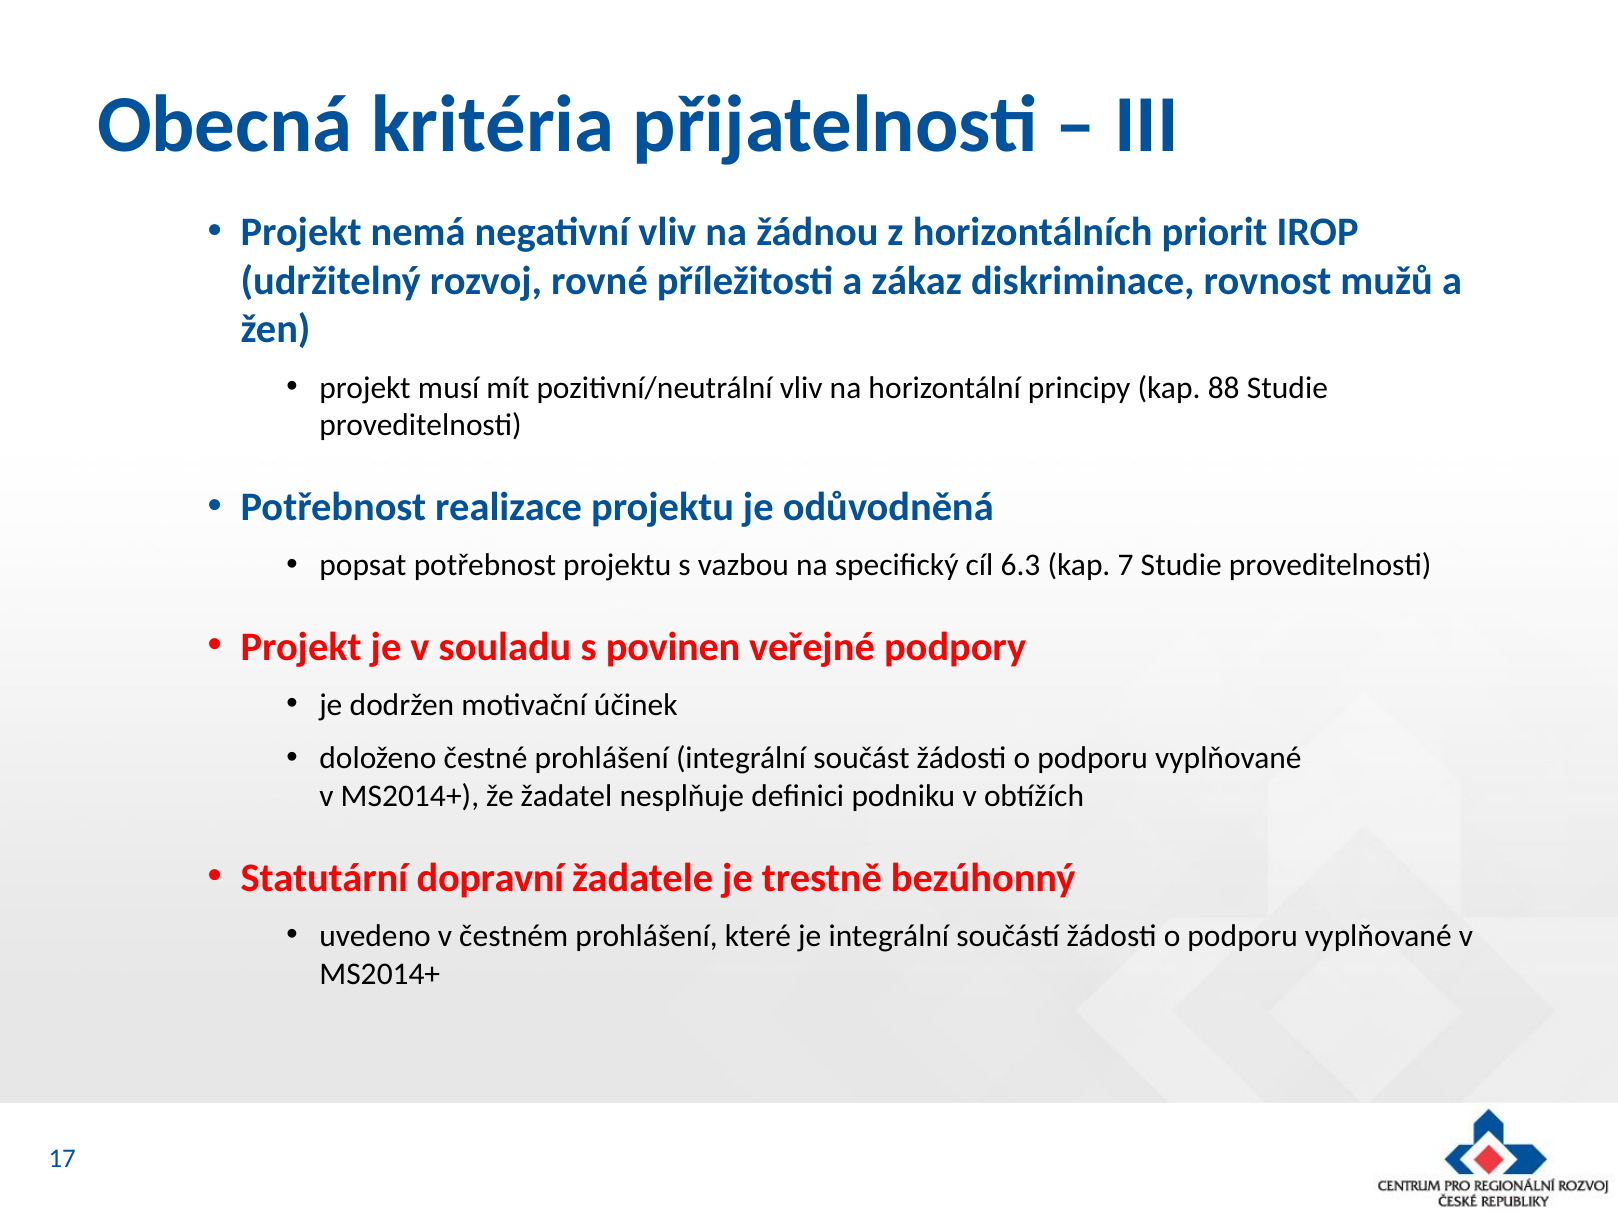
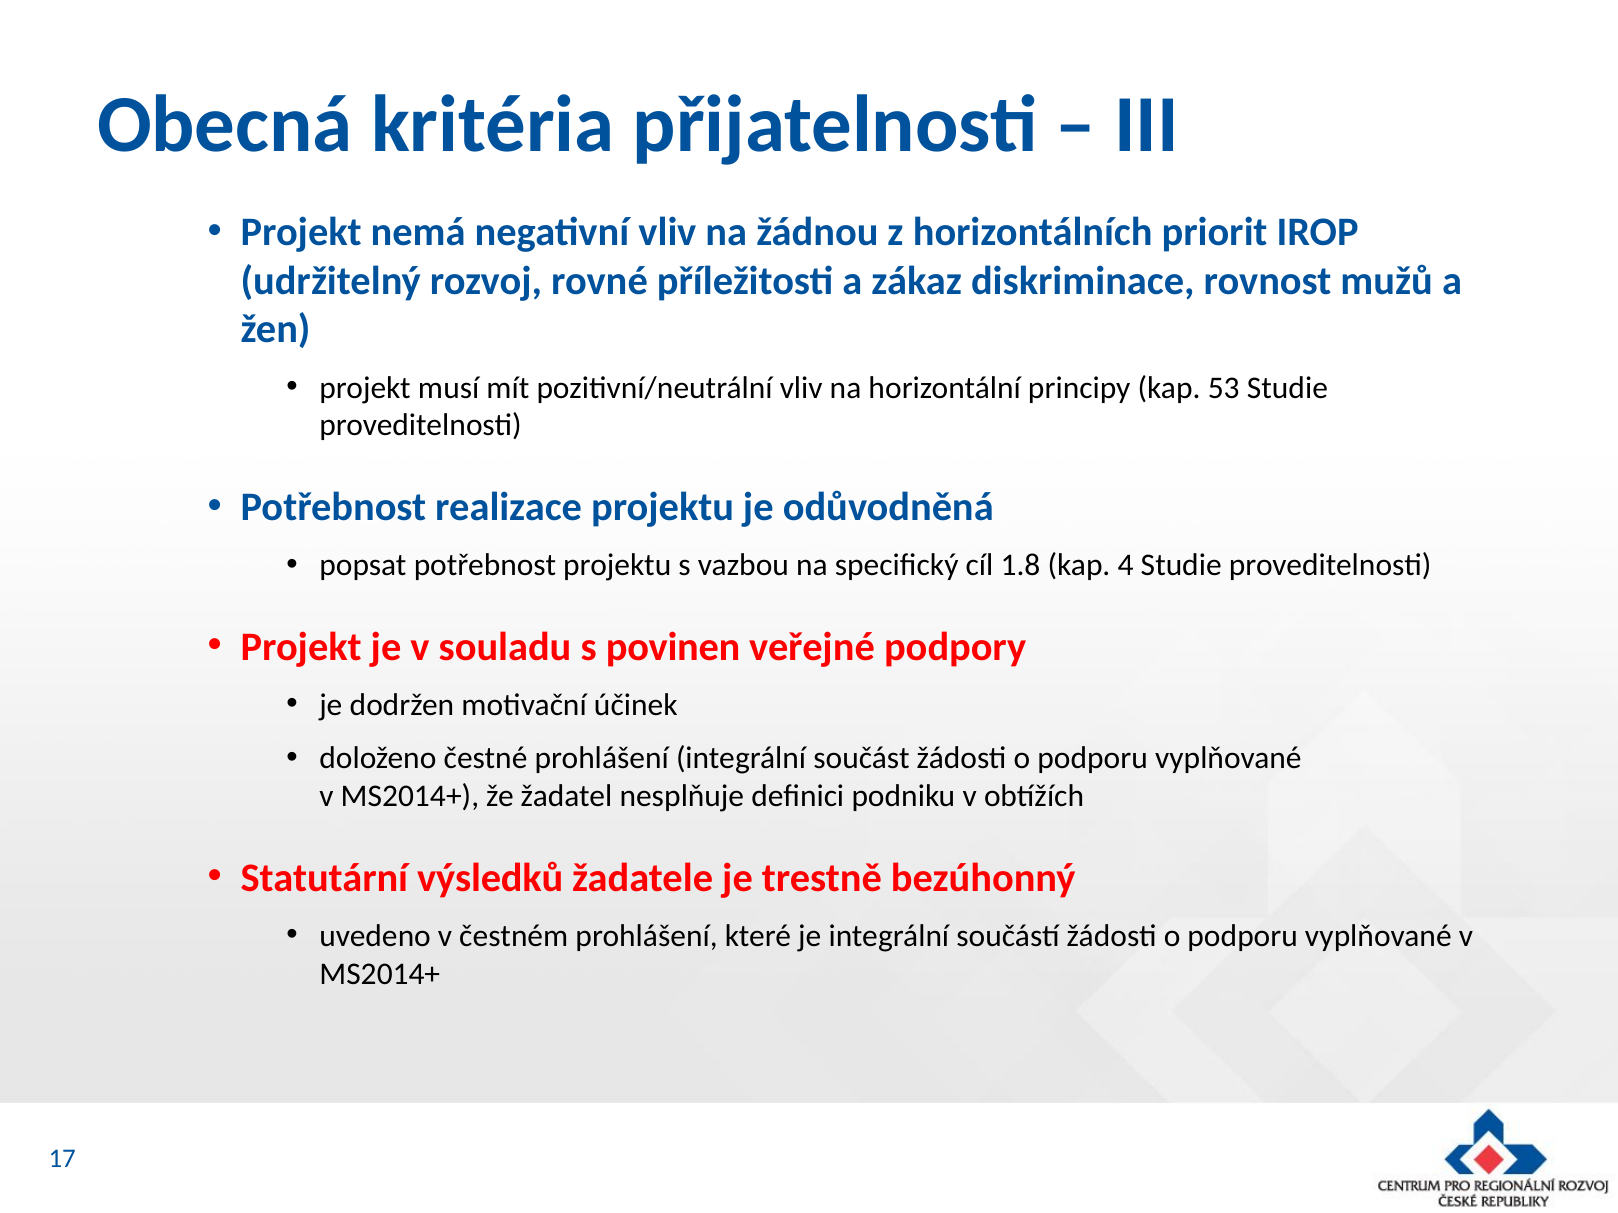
88: 88 -> 53 (1224, 388)
6.3: 6.3 -> 1.8 (1020, 565)
7: 7 -> 4 (1126, 565)
dopravní: dopravní -> výsledků (490, 878)
